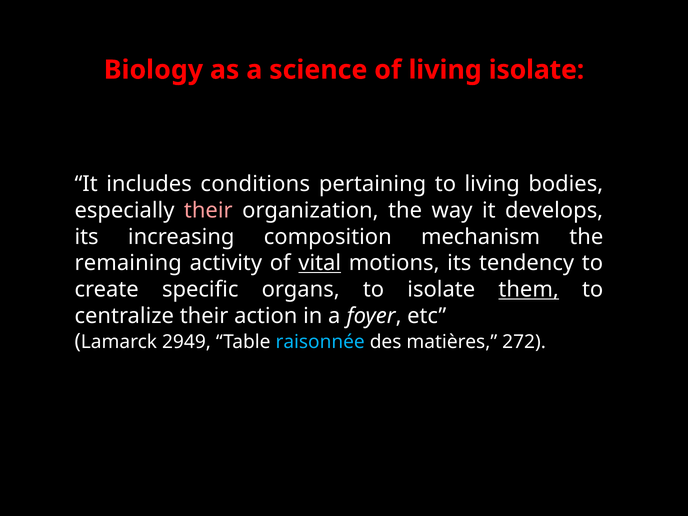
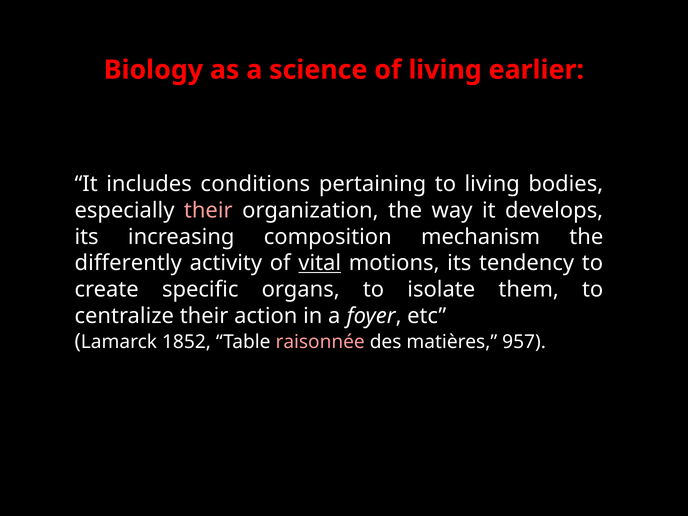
living isolate: isolate -> earlier (536, 70)
remaining: remaining -> differently (128, 263)
them underline: present -> none (529, 289)
2949: 2949 -> 1852 (187, 342)
raisonnée colour: light blue -> pink (320, 342)
272: 272 -> 957 (524, 342)
